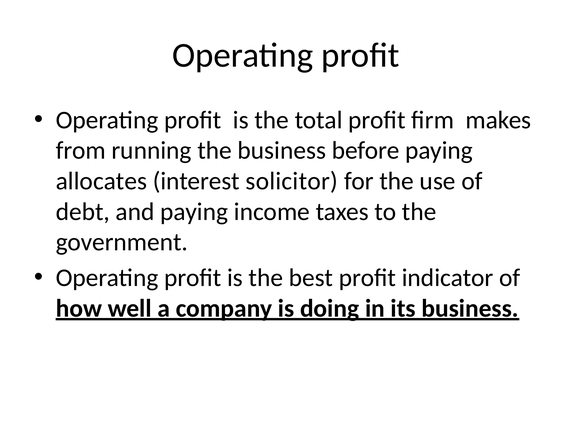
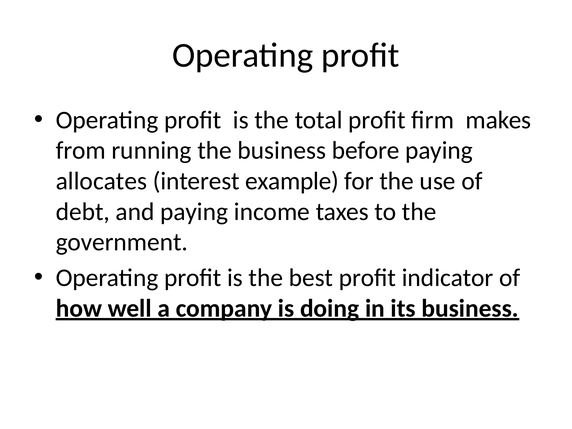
solicitor: solicitor -> example (292, 181)
